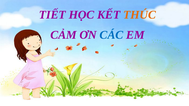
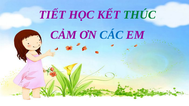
THÚC colour: orange -> green (140, 15)
